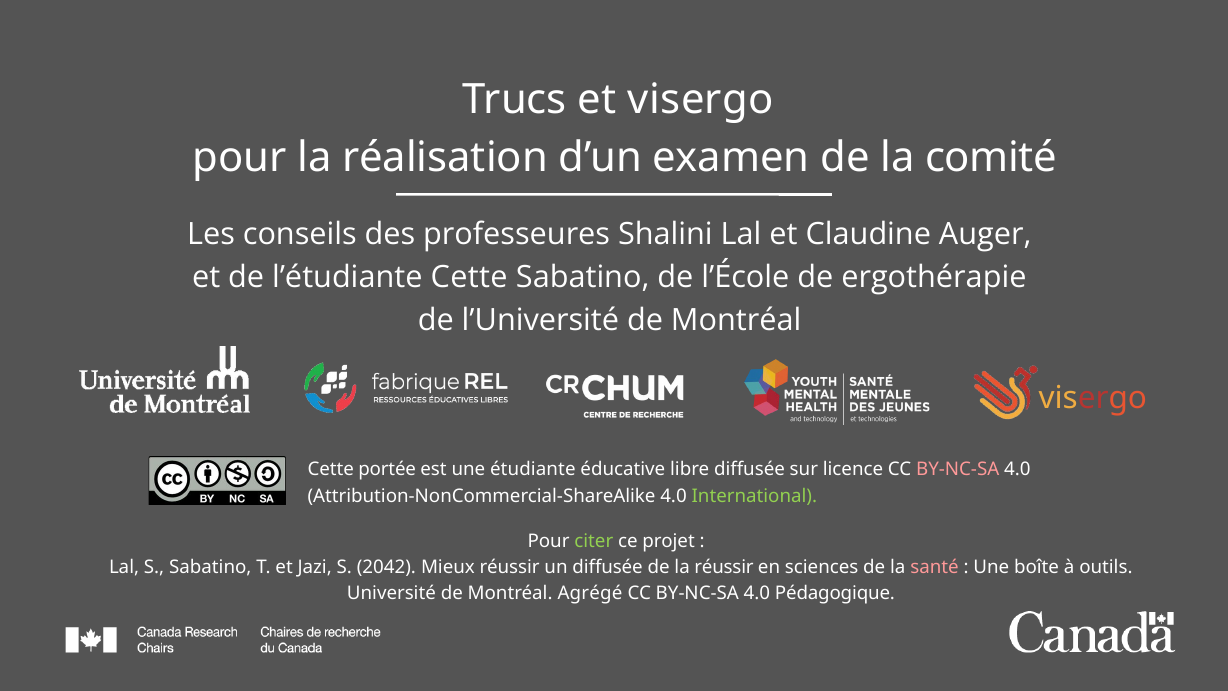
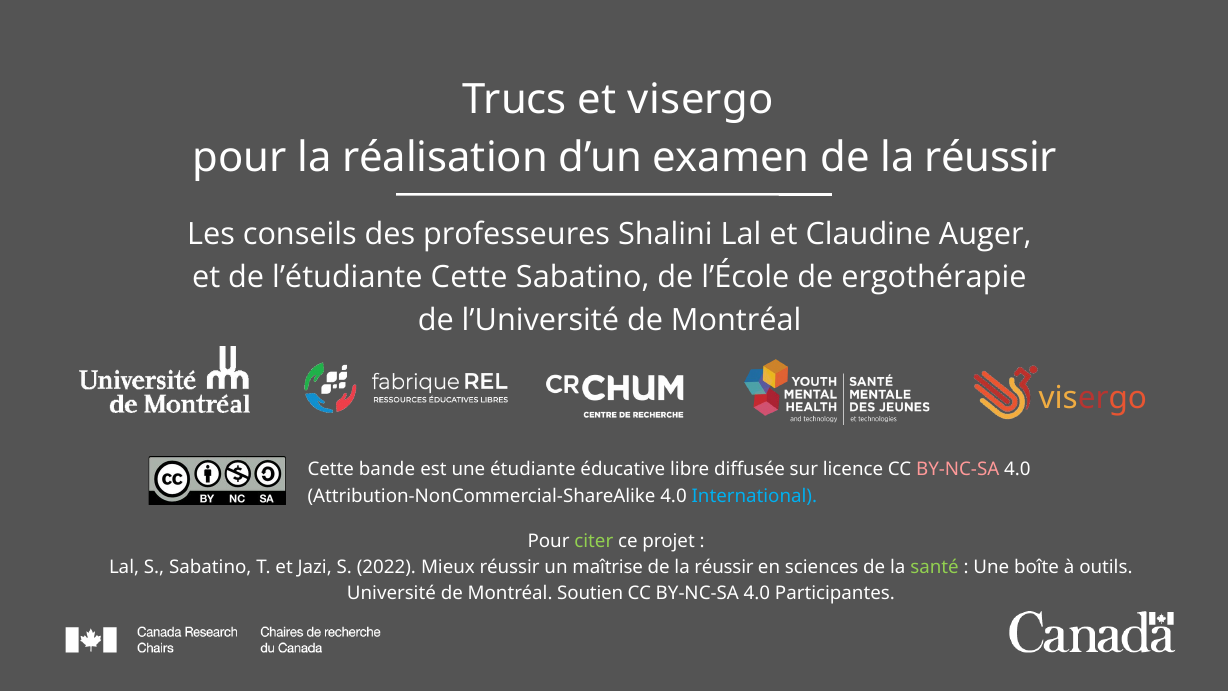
examen de la comité: comité -> réussir (991, 158)
portée: portée -> bande (387, 470)
International colour: light green -> light blue (754, 496)
2042: 2042 -> 2022 (386, 567)
un diffusée: diffusée -> maîtrise (608, 567)
santé colour: pink -> light green (934, 567)
Agrégé: Agrégé -> Soutien (590, 593)
Pédagogique: Pédagogique -> Participantes (835, 593)
